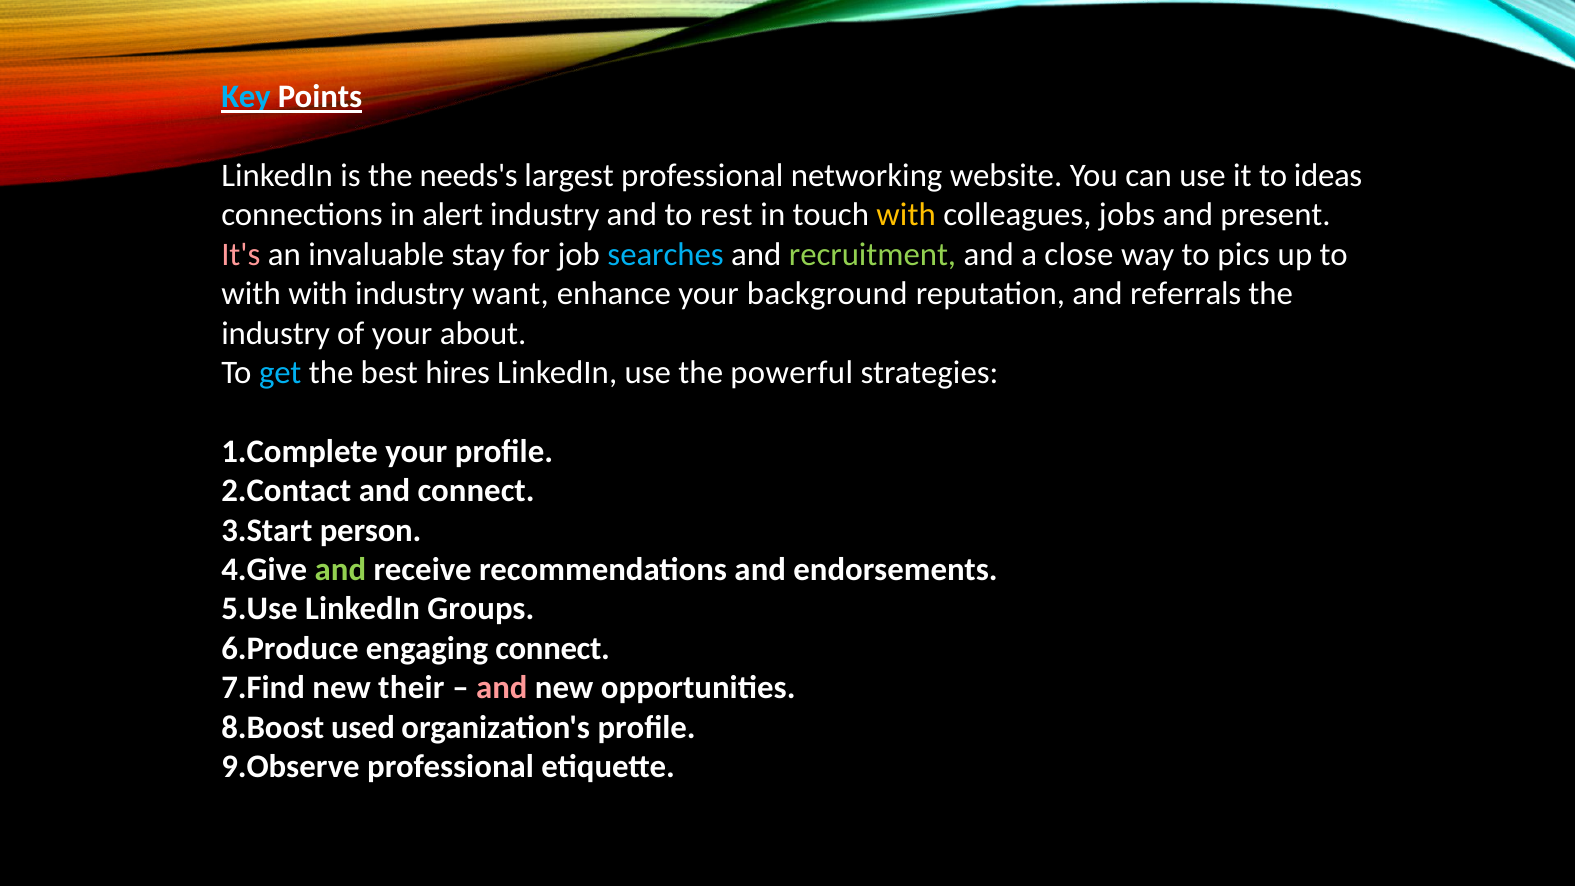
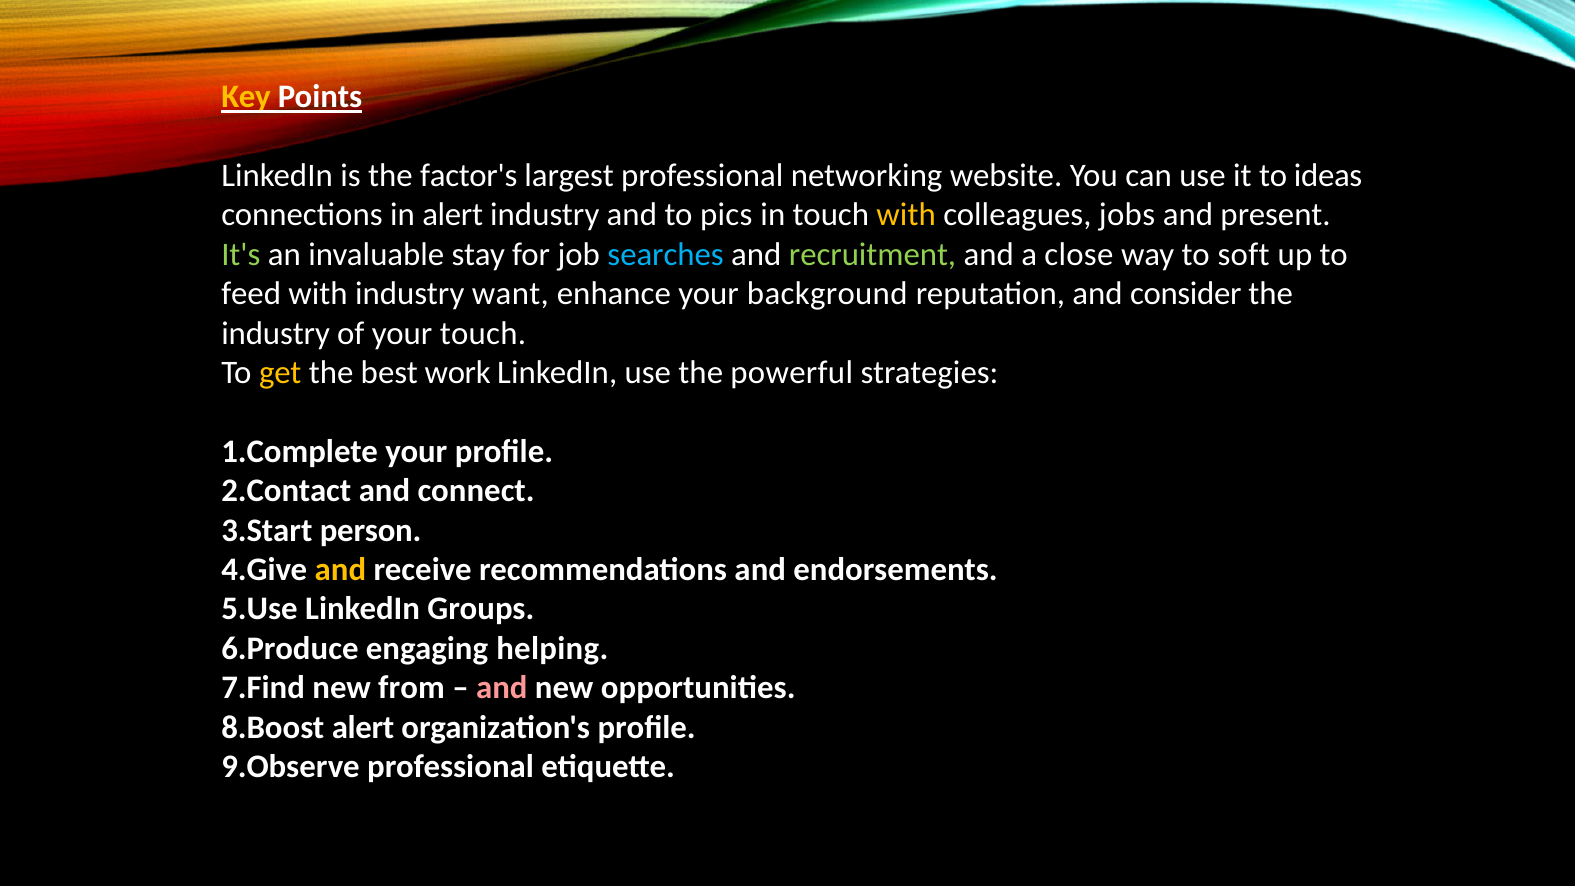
Key colour: light blue -> yellow (246, 97)
needs's: needs's -> factor's (469, 176)
rest: rest -> pics (726, 215)
It's colour: pink -> light green (241, 255)
pics: pics -> soft (1244, 255)
with: with -> feed (251, 294)
referrals: referrals -> consider (1186, 294)
your about: about -> touch (483, 333)
get colour: light blue -> yellow (280, 373)
hires: hires -> work (458, 373)
and colour: light green -> yellow (340, 570)
engaging connect: connect -> helping (552, 648)
their: their -> from (411, 688)
used: used -> alert (363, 727)
